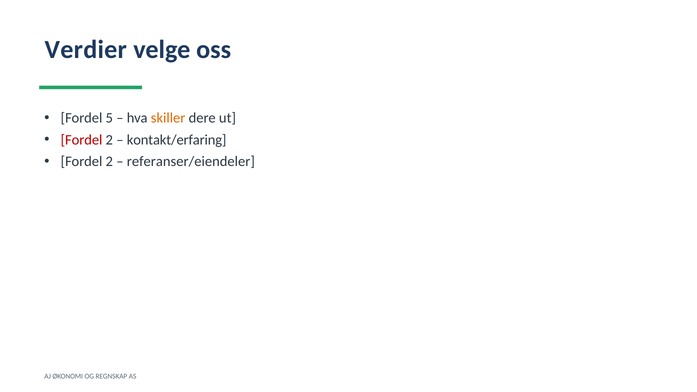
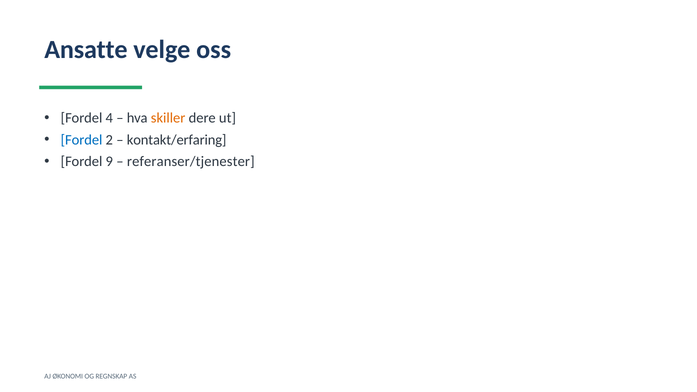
Verdier: Verdier -> Ansatte (86, 50)
5: 5 -> 4 (109, 118)
Fordel colour: red -> blue (82, 140)
2: 2 -> 9 (109, 162)
referanser/eiendeler: referanser/eiendeler -> referanser/tjenester (191, 162)
